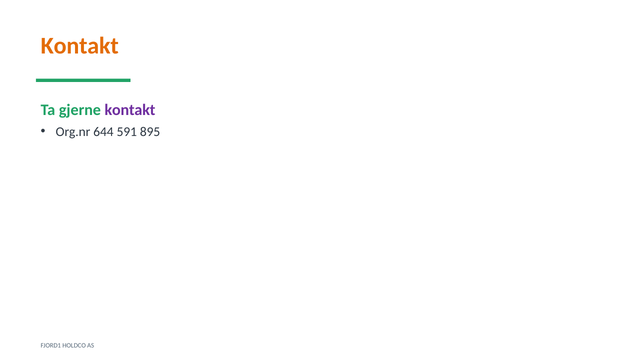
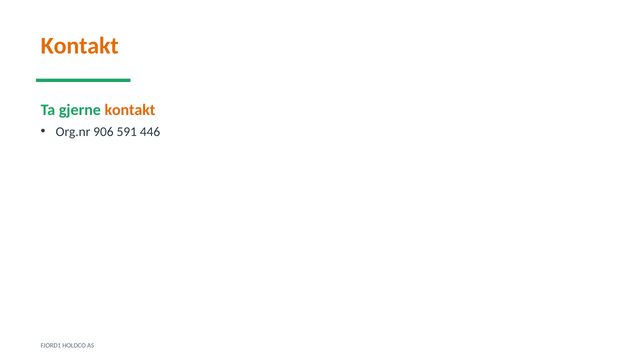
kontakt colour: purple -> orange (130, 110)
644: 644 -> 906 (103, 132)
895: 895 -> 446 (150, 132)
